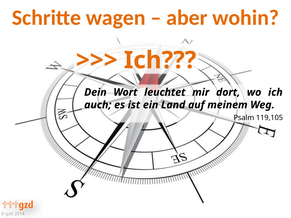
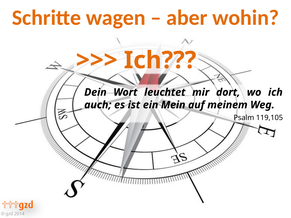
Land: Land -> Mein (173, 105)
